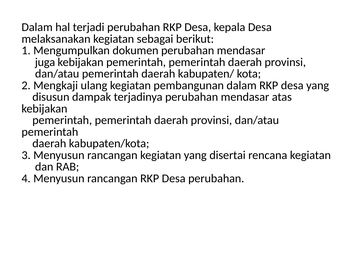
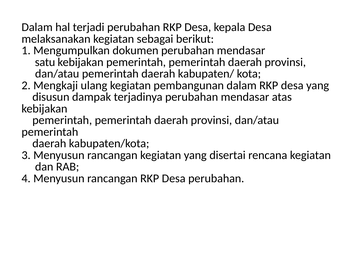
juga: juga -> satu (45, 62)
